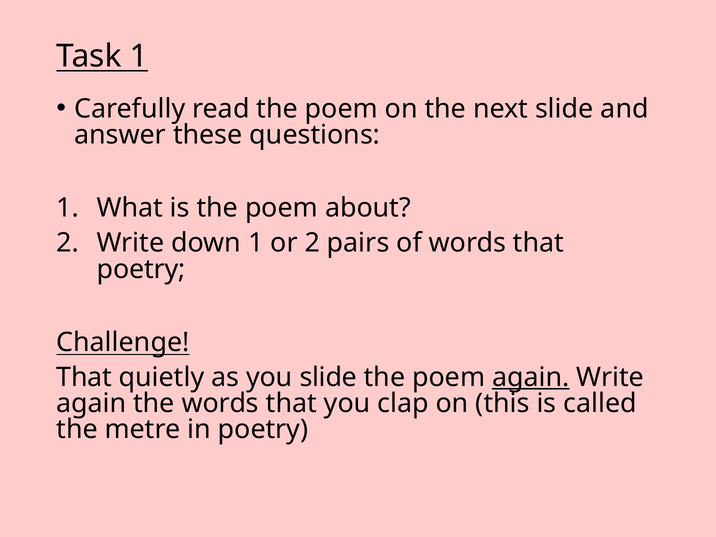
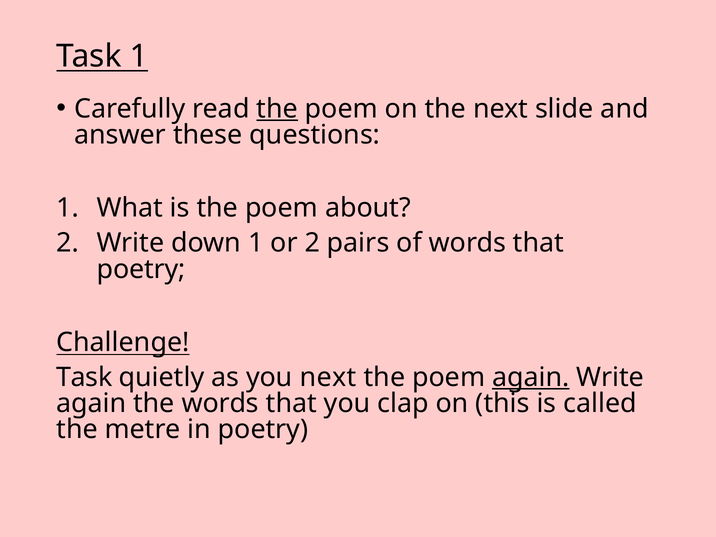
the underline: none -> present (277, 109)
That: That -> Task (84, 377)
you slide: slide -> next (328, 377)
